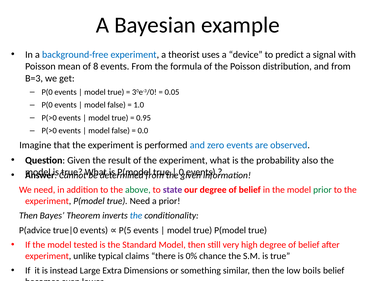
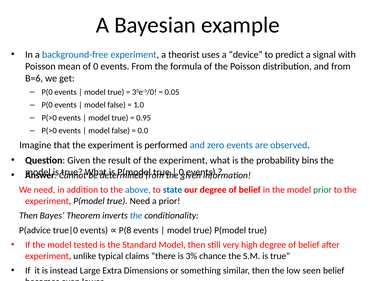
of 8: 8 -> 0 (96, 66)
B=3: B=3 -> B=6 (34, 78)
also: also -> bins (310, 160)
above colour: green -> blue (138, 190)
state colour: purple -> blue (173, 190)
P(5: P(5 -> P(8 (125, 230)
0%: 0% -> 3% (191, 256)
boils: boils -> seen (312, 271)
